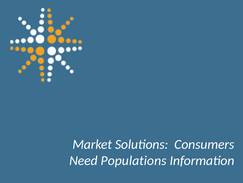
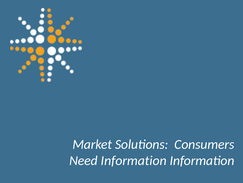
Need Populations: Populations -> Information (134, 160)
